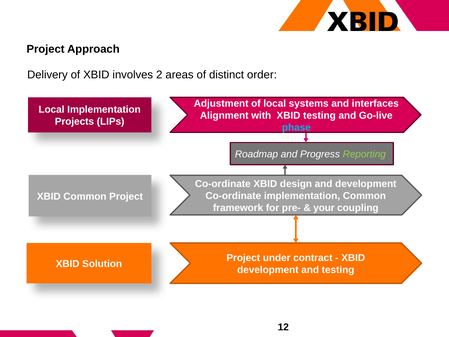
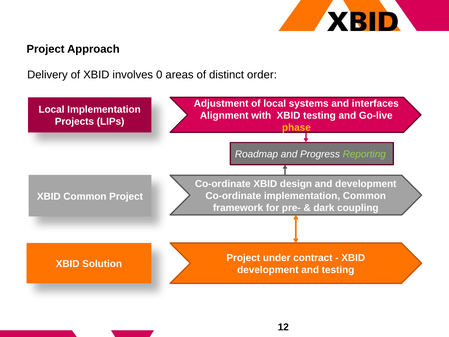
2: 2 -> 0 (159, 75)
phase colour: light blue -> yellow (296, 127)
your: your -> dark (324, 208)
